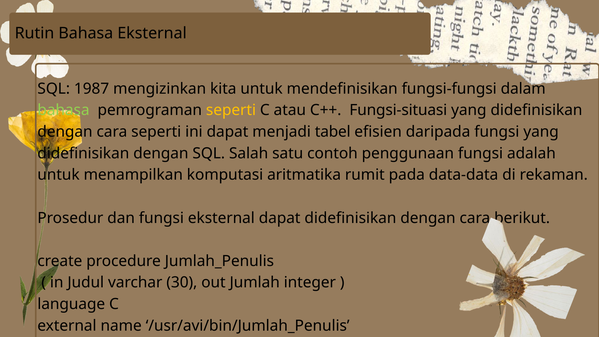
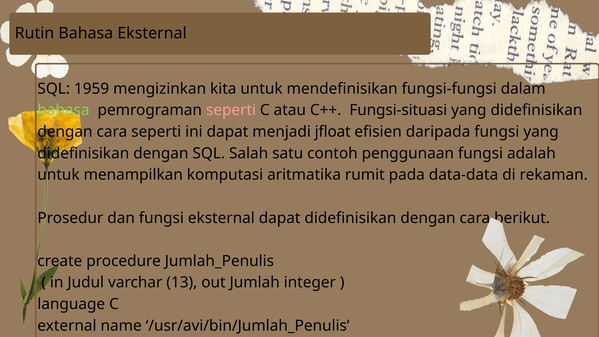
1987: 1987 -> 1959 (92, 89)
seperti colour: yellow -> pink (231, 110)
tabel: tabel -> jfloat (333, 132)
30: 30 -> 13 (182, 283)
